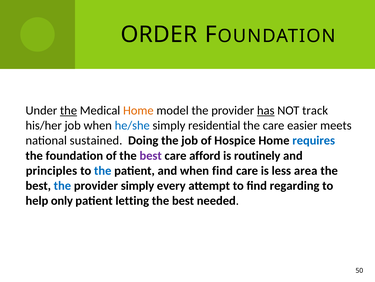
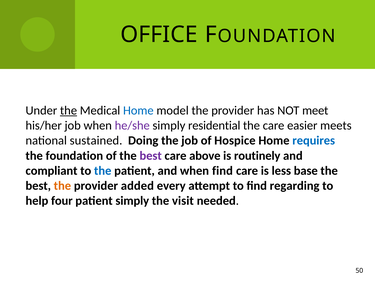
ORDER: ORDER -> OFFICE (159, 34)
Home colour: orange -> blue (138, 110)
has underline: present -> none (266, 110)
track: track -> meet (315, 110)
he/she colour: blue -> purple (132, 125)
afford: afford -> above (205, 155)
principles: principles -> compliant (52, 170)
area: area -> base (306, 170)
the colour: blue -> orange (62, 185)
provider simply: simply -> added (137, 185)
only: only -> four (62, 200)
patient letting: letting -> simply (132, 200)
best: best -> visit (183, 200)
